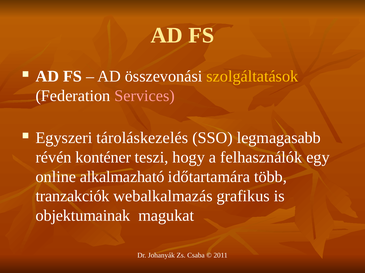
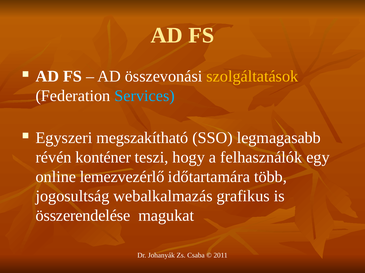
Services colour: pink -> light blue (145, 96)
tároláskezelés: tároláskezelés -> megszakítható (142, 138)
alkalmazható: alkalmazható -> lemezvezérlő (122, 177)
tranzakciók: tranzakciók -> jogosultság (73, 197)
objektumainak: objektumainak -> összerendelése (83, 216)
